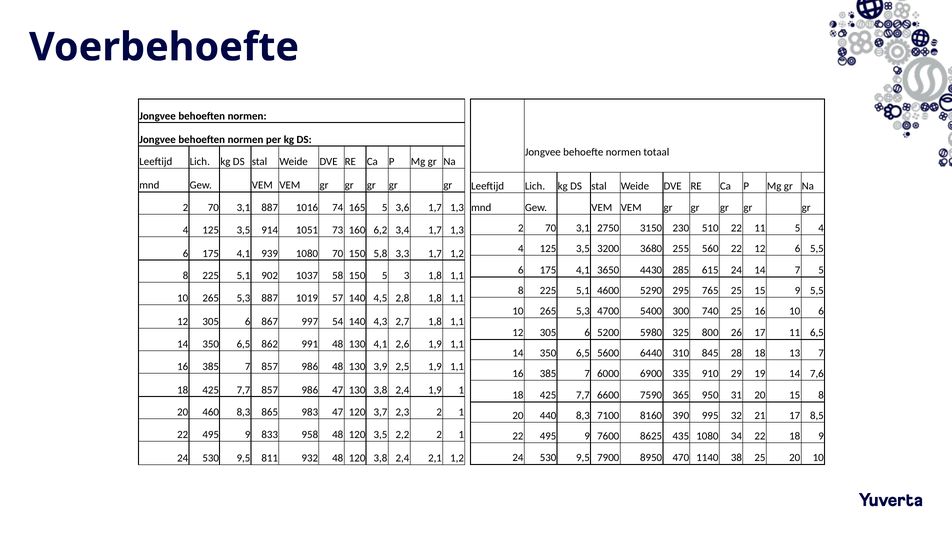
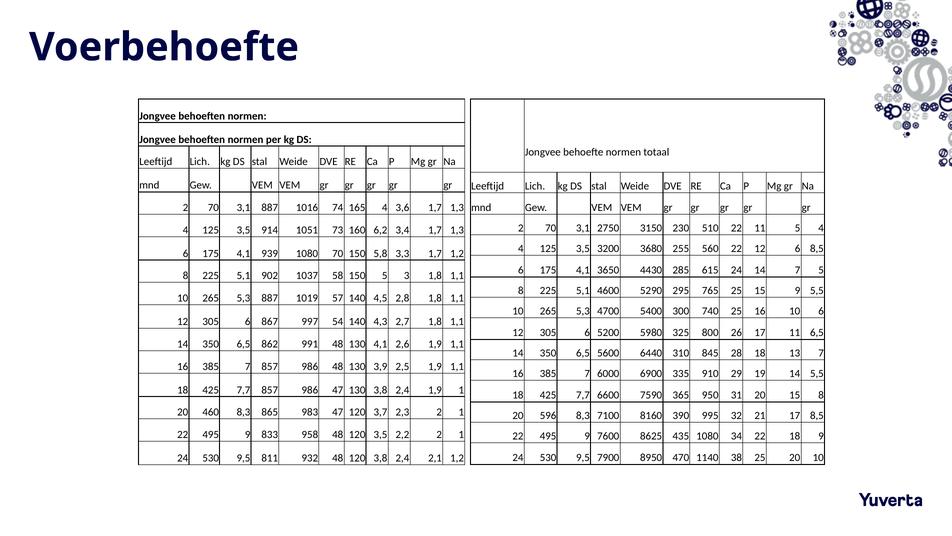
165 5: 5 -> 4 (385, 207)
6 5,5: 5,5 -> 8,5 (817, 248)
14 7,6: 7,6 -> 5,5 (817, 373)
440: 440 -> 596 (548, 415)
